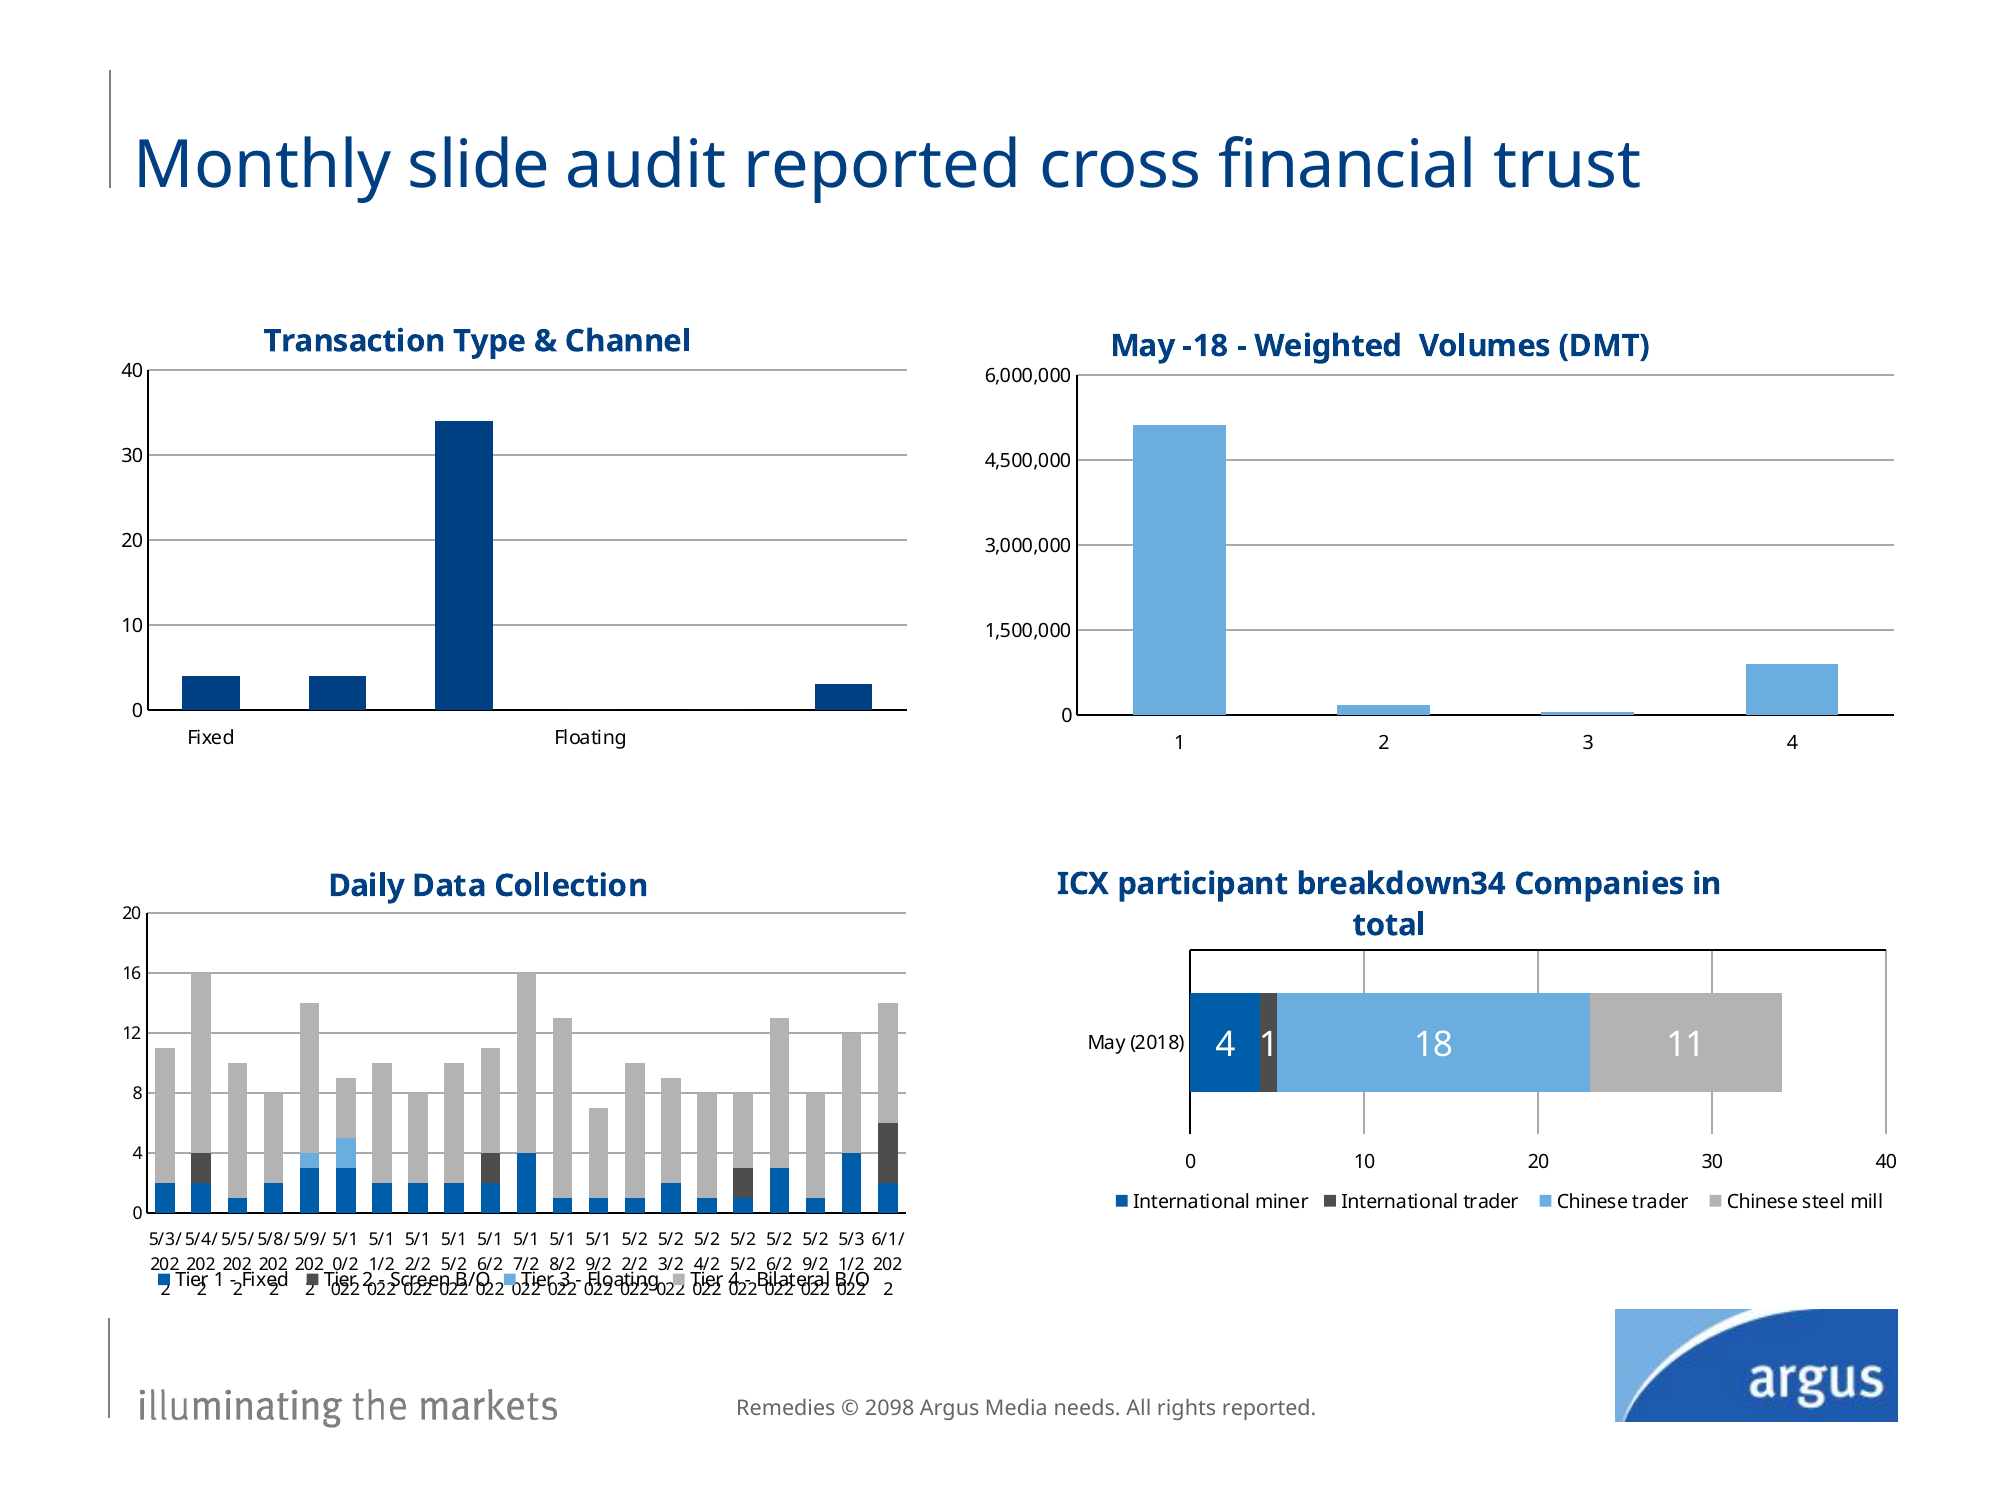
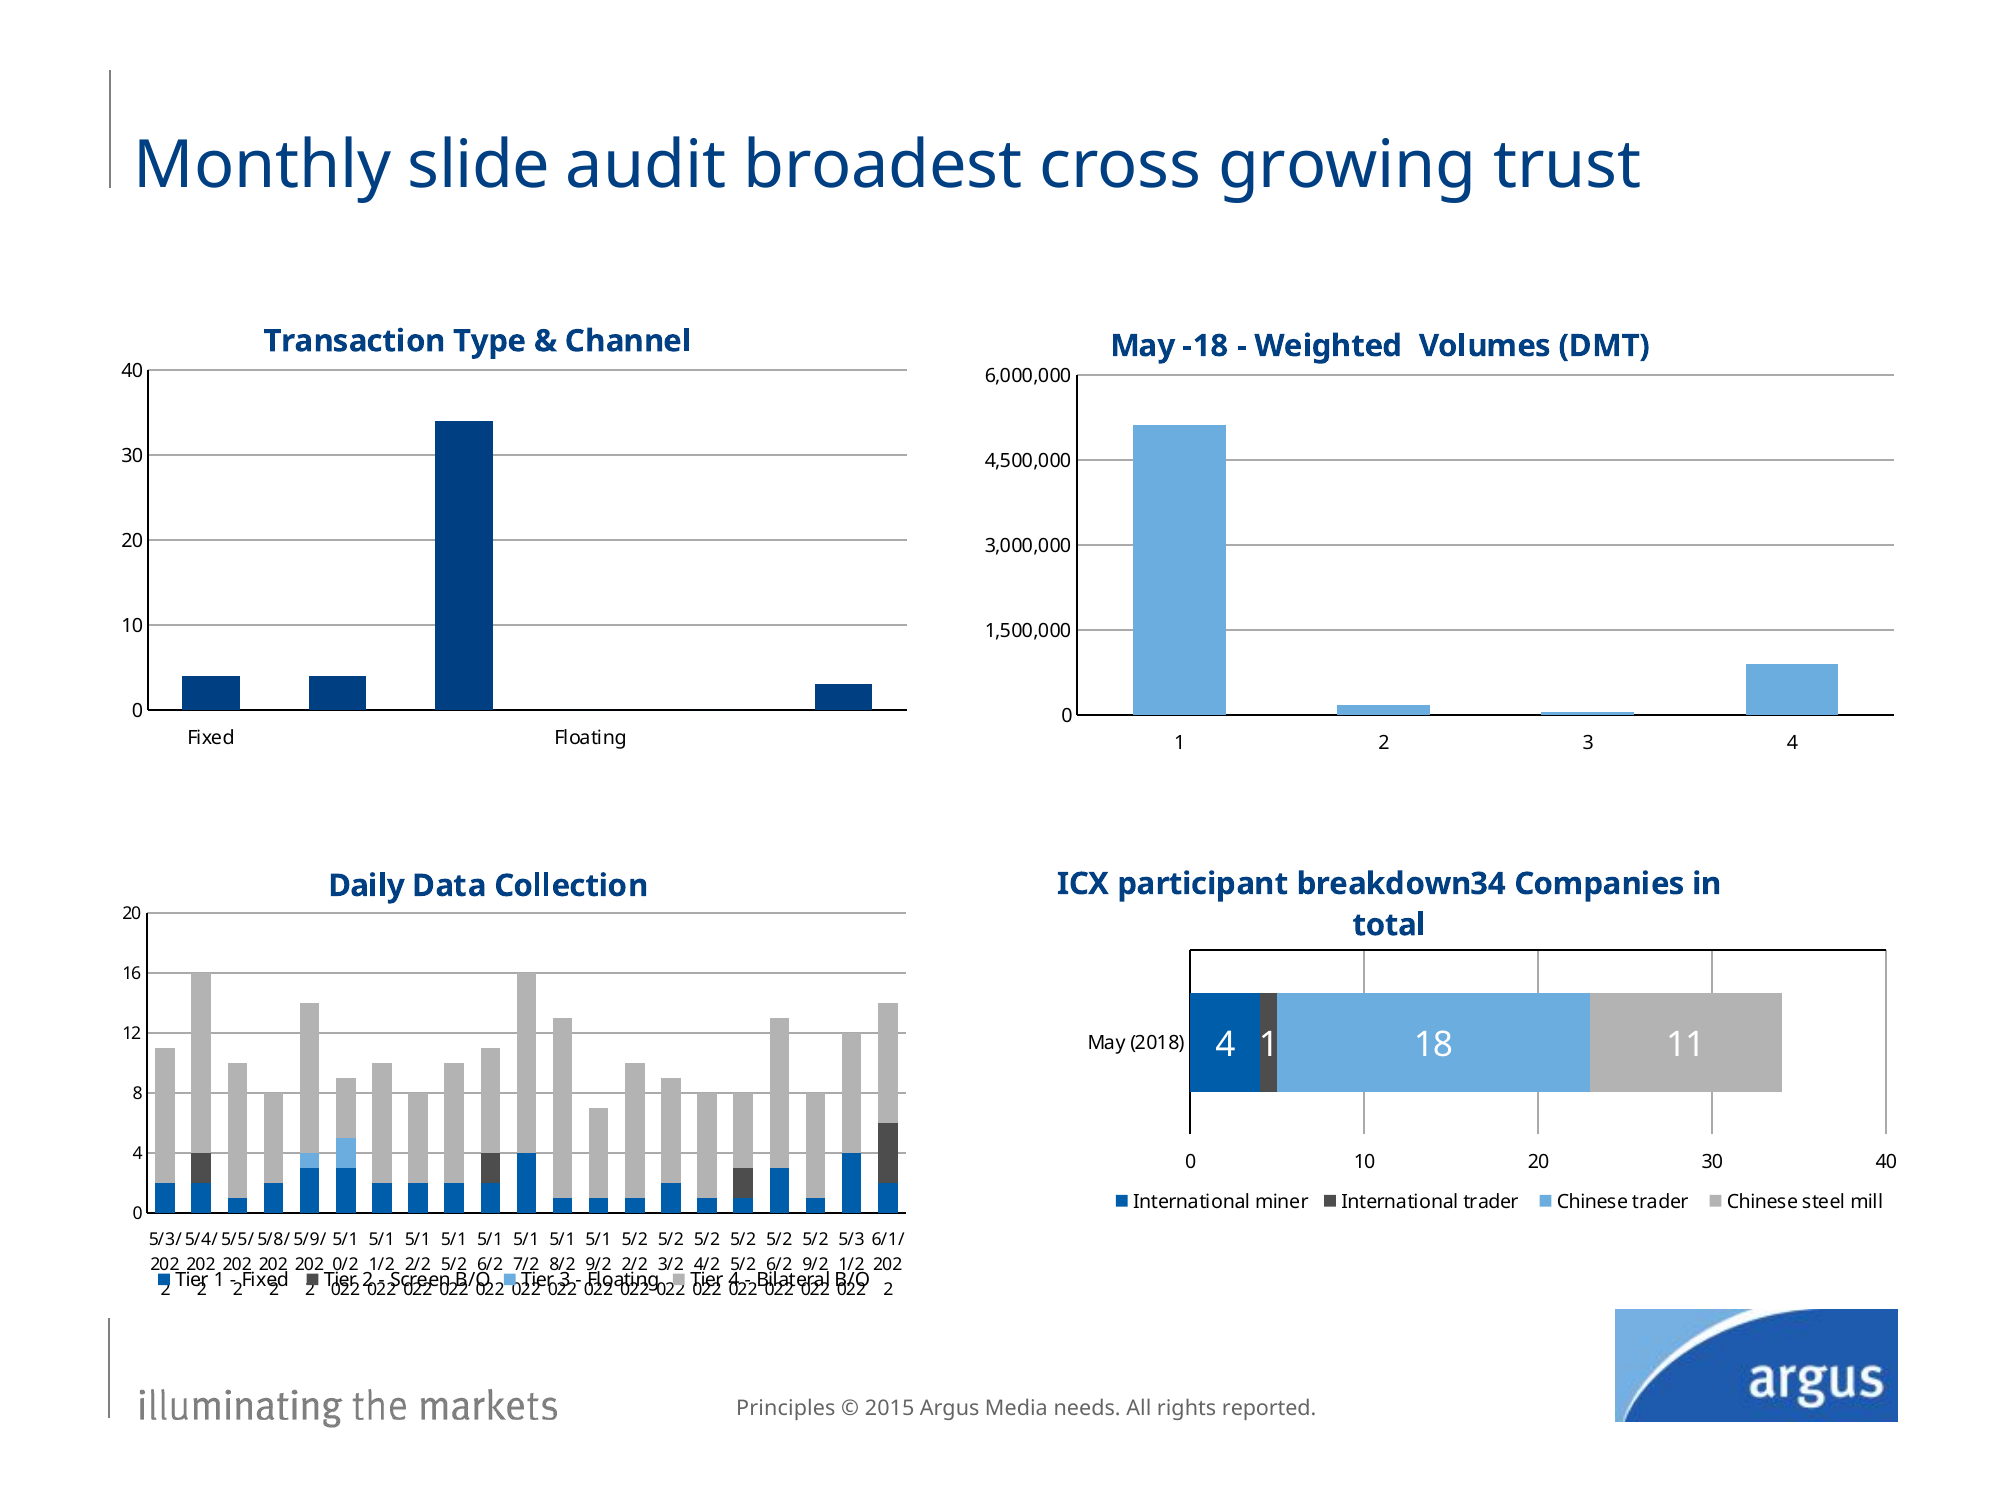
audit reported: reported -> broadest (883, 165)
financial: financial -> growing (1347, 165)
Remedies: Remedies -> Principles (786, 1408)
2098: 2098 -> 2015 (890, 1408)
